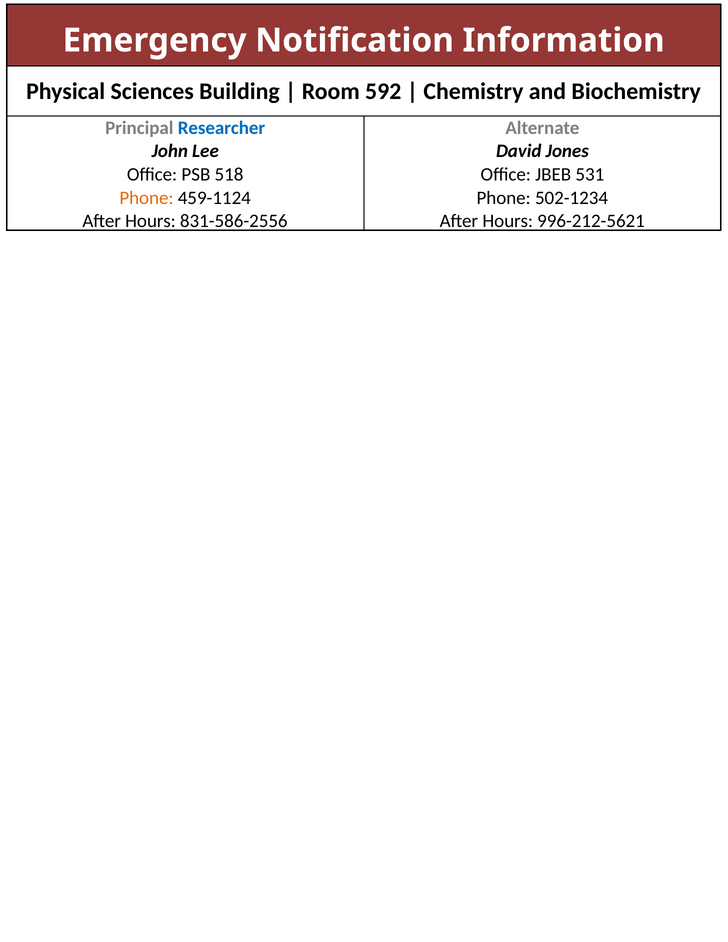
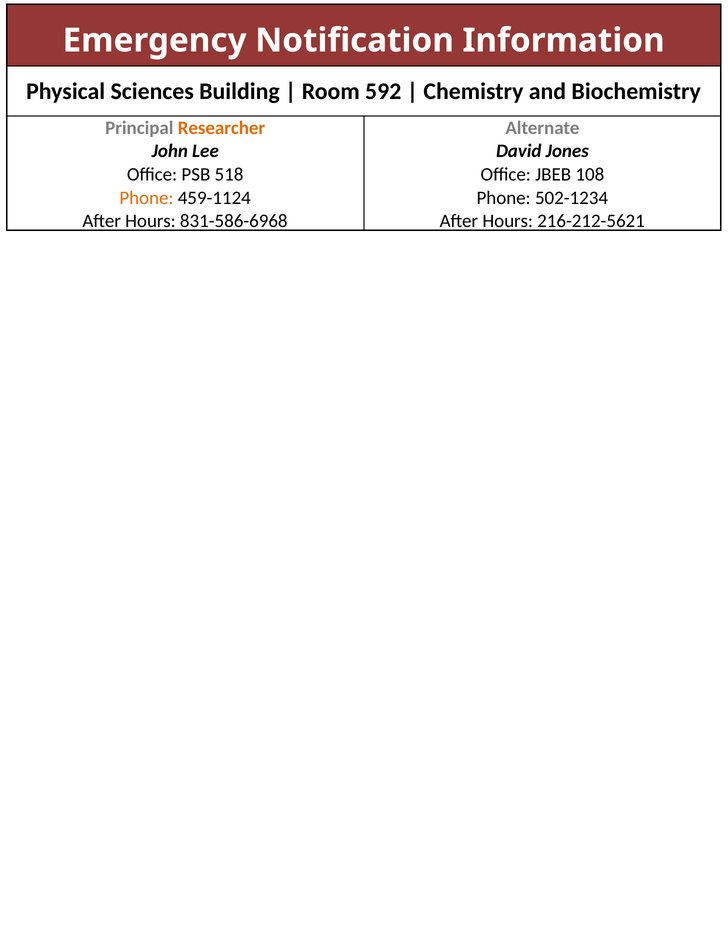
Researcher colour: blue -> orange (221, 128)
531: 531 -> 108 (590, 174)
831-586-2556: 831-586-2556 -> 831-586-6968 (234, 221)
996-212-5621: 996-212-5621 -> 216-212-5621 (591, 221)
